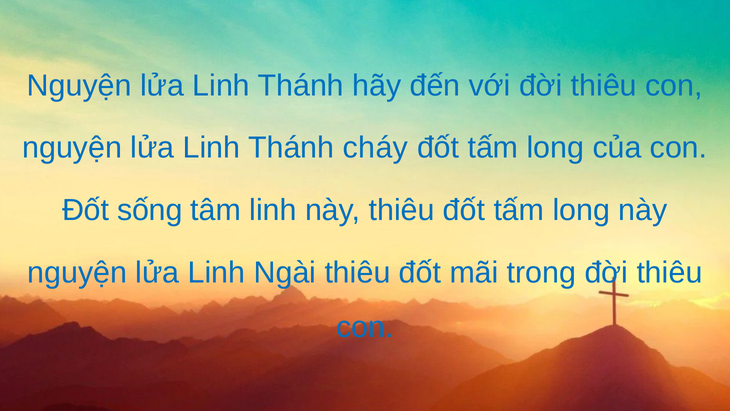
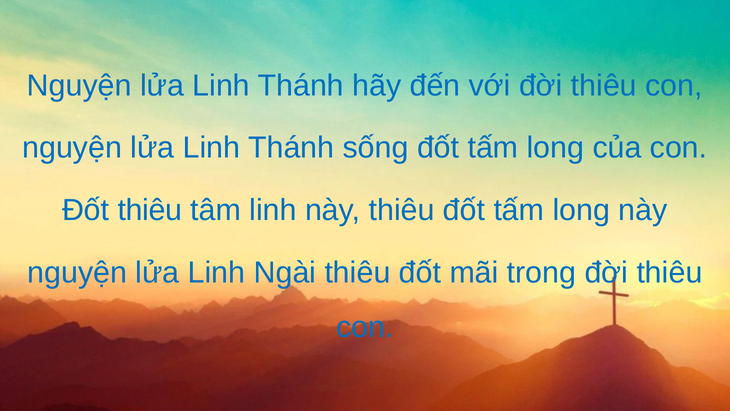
cháy: cháy -> sống (376, 148)
Đốt sống: sống -> thiêu (150, 210)
